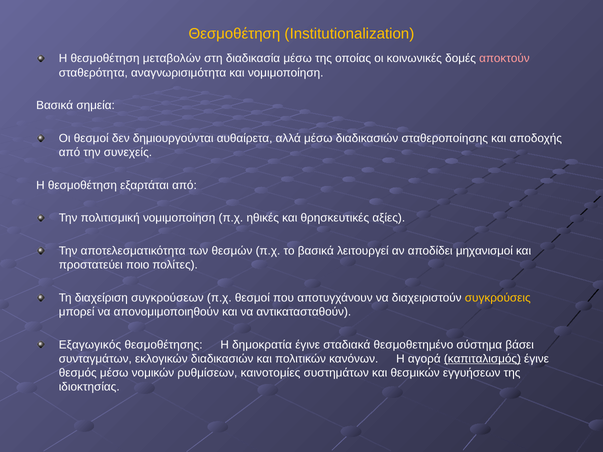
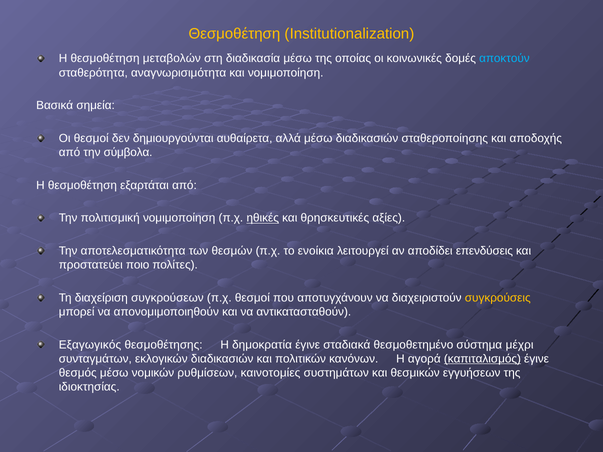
αποκτούν colour: pink -> light blue (504, 59)
συνεχείς: συνεχείς -> σύμβολα (128, 152)
ηθικές underline: none -> present (263, 218)
το βασικά: βασικά -> ενοίκια (316, 251)
μηχανισμοί: μηχανισμοί -> επενδύσεις (484, 251)
βάσει: βάσει -> μέχρι (520, 345)
